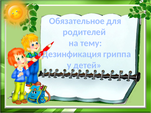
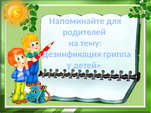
Обязательное: Обязательное -> Напоминайте (77, 21)
